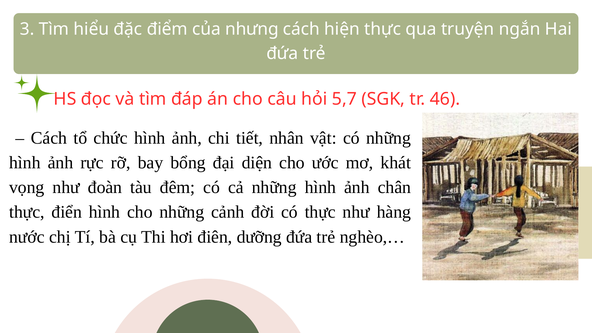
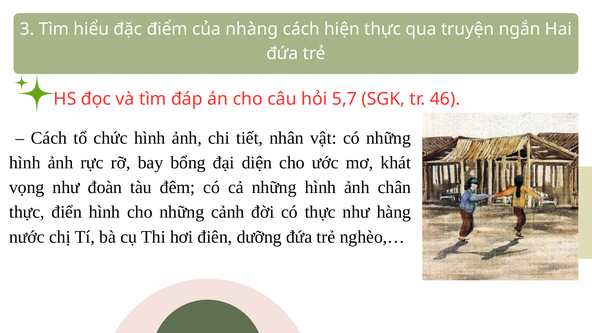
nhưng: nhưng -> nhàng (252, 29)
